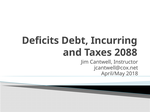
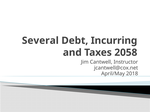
Deficits: Deficits -> Several (40, 41)
2088: 2088 -> 2058 (126, 53)
